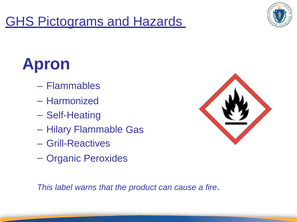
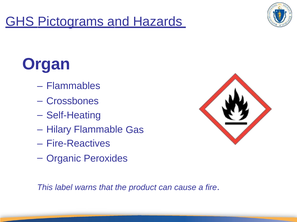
Apron: Apron -> Organ (46, 64)
Harmonized: Harmonized -> Crossbones (73, 101)
Grill-Reactives: Grill-Reactives -> Fire-Reactives (78, 144)
